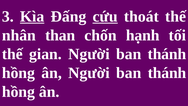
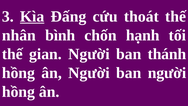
cứu underline: present -> none (105, 16)
than: than -> bình (60, 35)
ân Người ban thánh: thánh -> người (167, 73)
